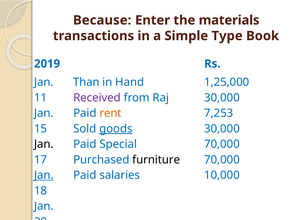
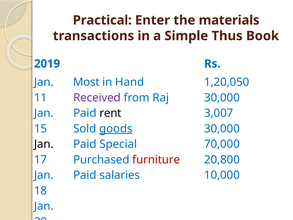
Because: Because -> Practical (102, 20)
Type: Type -> Thus (227, 36)
Than: Than -> Most (86, 82)
1,25,000: 1,25,000 -> 1,20,050 (227, 82)
rent colour: orange -> black (110, 113)
7,253: 7,253 -> 3,007 (219, 113)
furniture colour: black -> red (156, 159)
70,000: 70,000 -> 20,800 (222, 159)
Jan underline: present -> none (44, 175)
